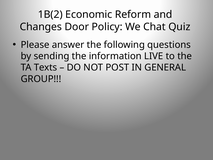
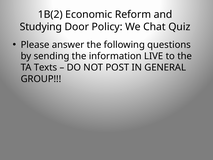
Changes: Changes -> Studying (41, 27)
